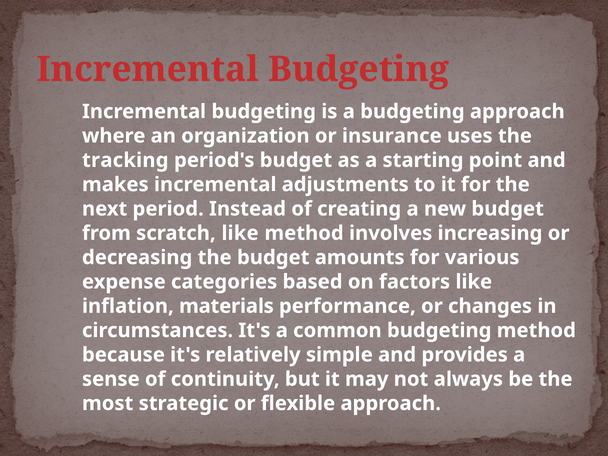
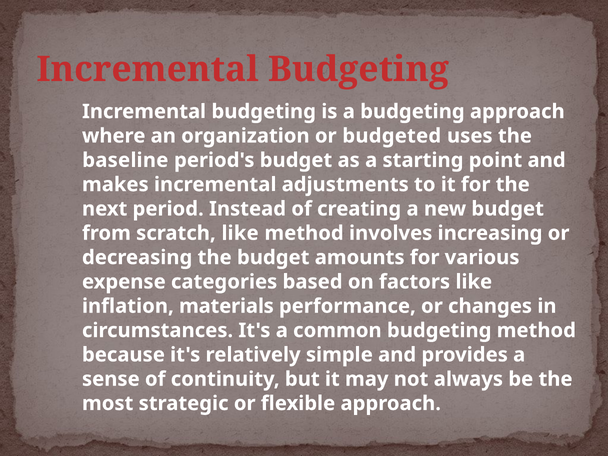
insurance: insurance -> budgeted (392, 136)
tracking: tracking -> baseline (125, 160)
